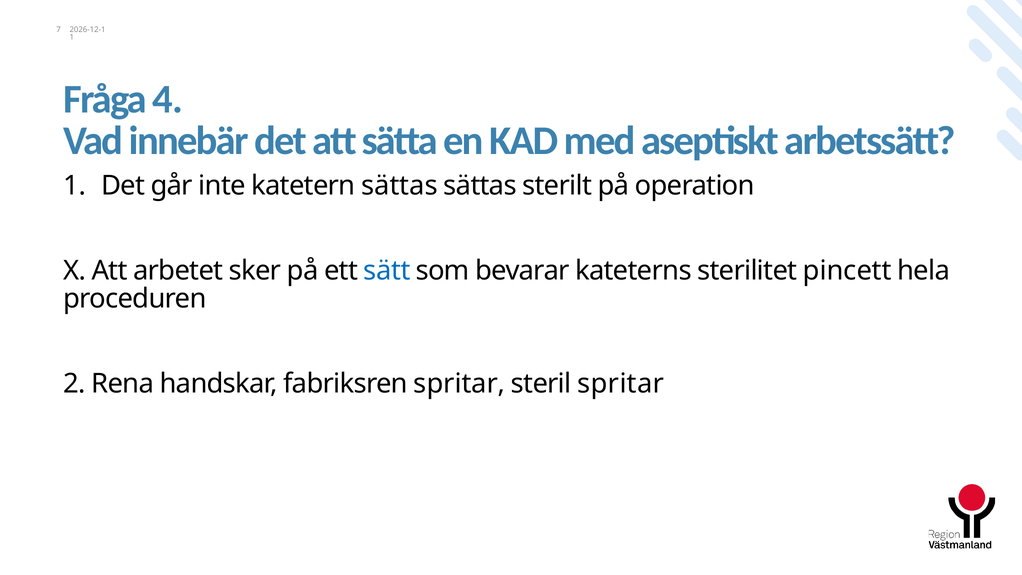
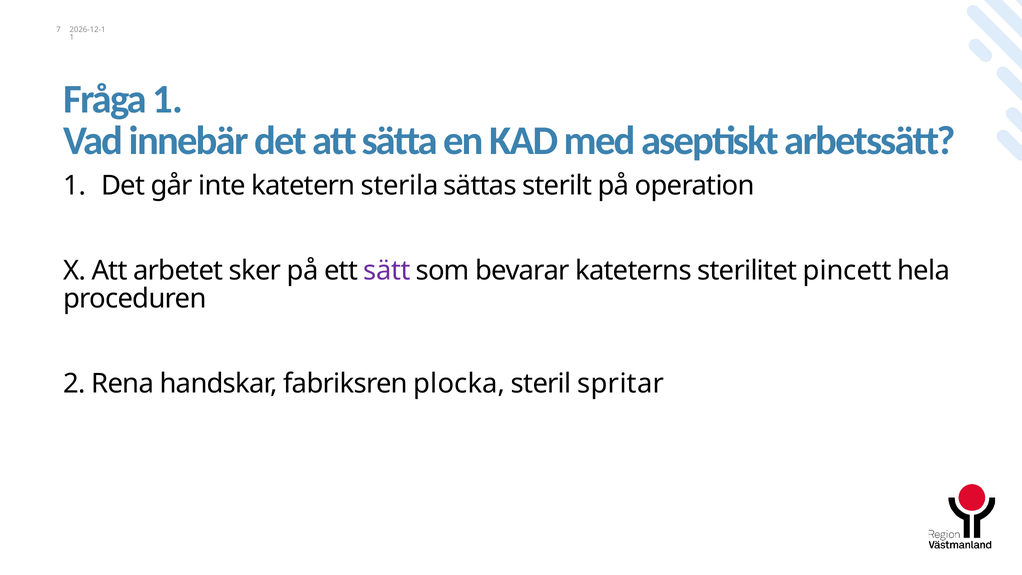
Fråga 4: 4 -> 1 (168, 99)
katetern sättas: sättas -> sterila (400, 186)
sätt colour: blue -> purple (387, 271)
fabriksren spritar: spritar -> plocka (459, 384)
